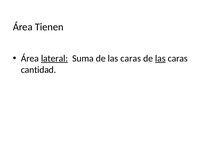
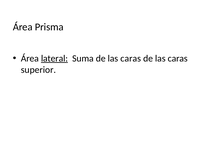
Tienen: Tienen -> Prisma (49, 27)
las underline: present -> none (160, 58)
cantidad: cantidad -> superior (38, 70)
